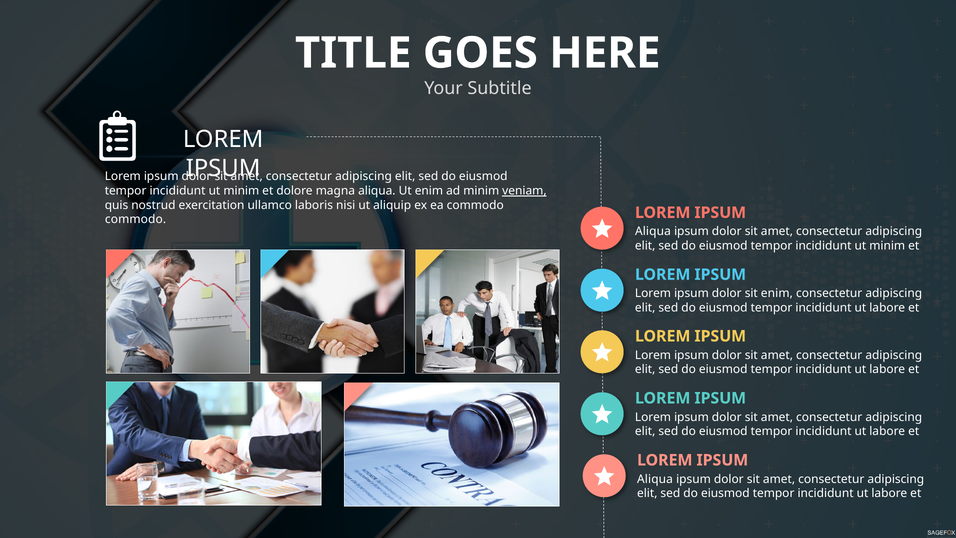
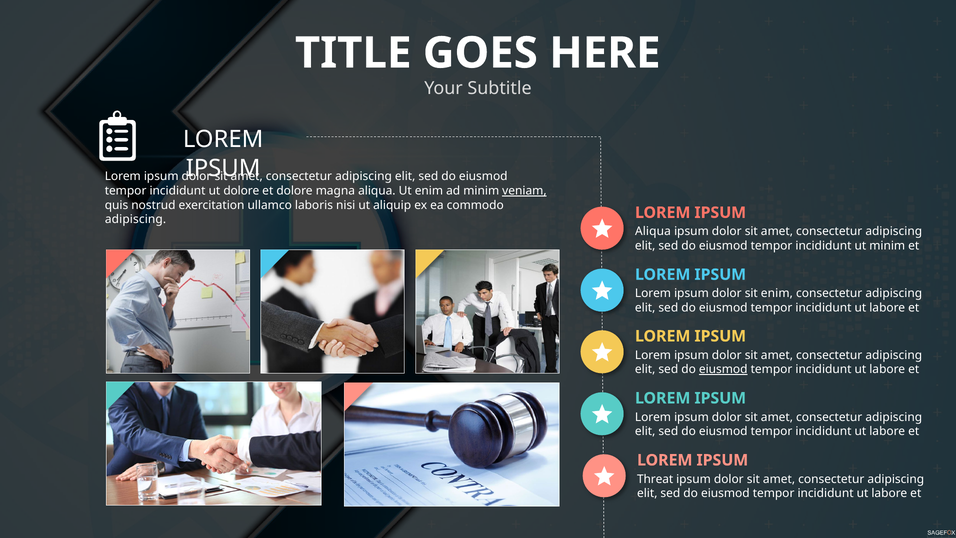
minim: minim -> dolore (241, 191)
commodo: commodo -> adipiscing (136, 219)
eiusmod underline: none -> present (723, 369)
Aliqua: Aliqua -> Threat (655, 479)
